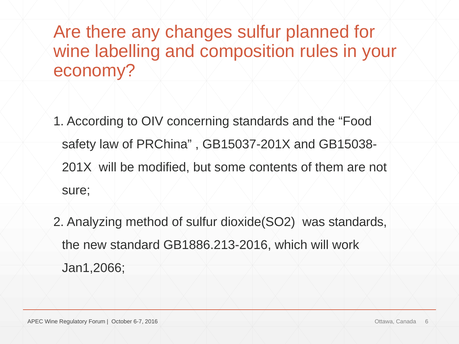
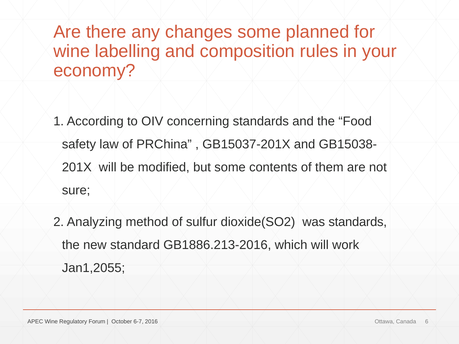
changes sulfur: sulfur -> some (259, 32)
Jan1,2066: Jan1,2066 -> Jan1,2055 (94, 268)
